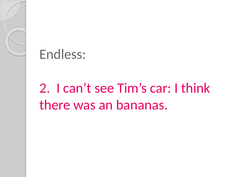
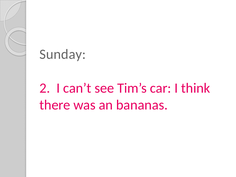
Endless: Endless -> Sunday (63, 54)
